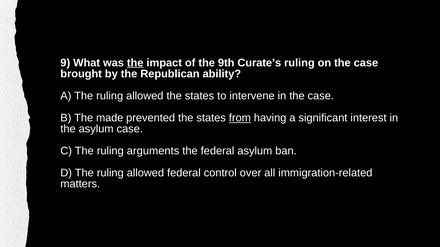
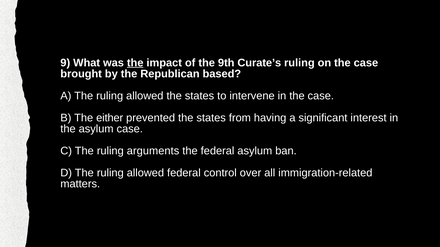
ability: ability -> based (222, 74)
made: made -> either (110, 118)
from underline: present -> none (240, 118)
